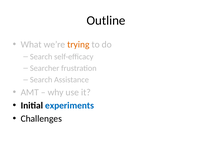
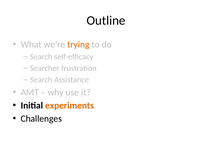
experiments colour: blue -> orange (70, 106)
